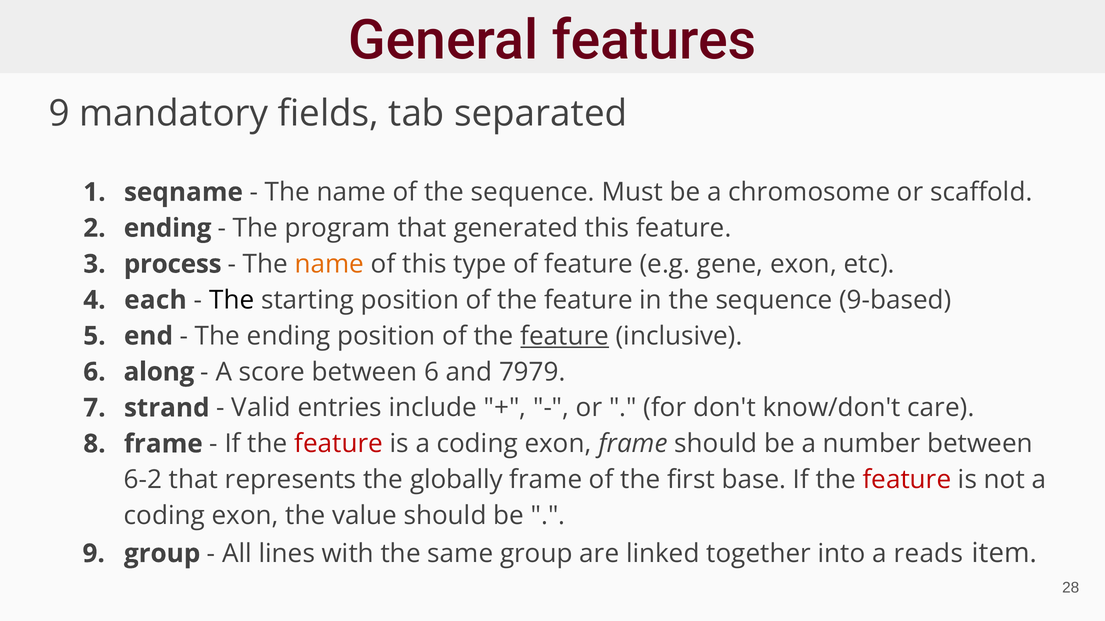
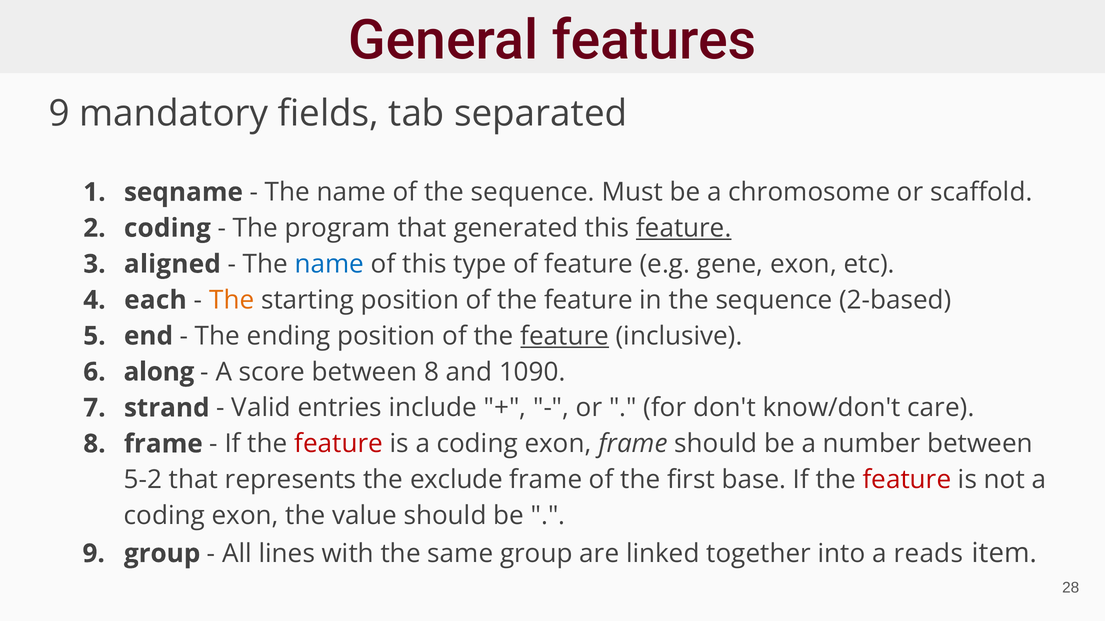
ending: ending -> coding (167, 228)
feature underline: none -> present (684, 228)
process: process -> aligned (172, 264)
name colour: orange -> blue (329, 264)
The colour: black -> orange (232, 300)
9-based: 9-based -> 2-based (895, 300)
between 6: 6 -> 8 (431, 372)
7979: 7979 -> 1090 (532, 372)
6-2: 6-2 -> 5-2 (143, 480)
globally: globally -> exclude (456, 480)
